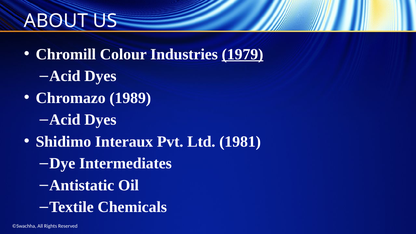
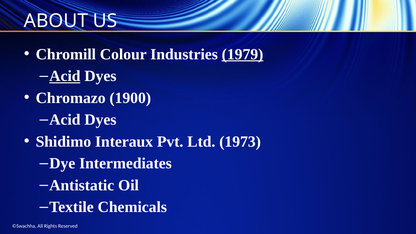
Acid underline: none -> present (65, 76)
1989: 1989 -> 1900 (130, 98)
1981: 1981 -> 1973 (240, 142)
